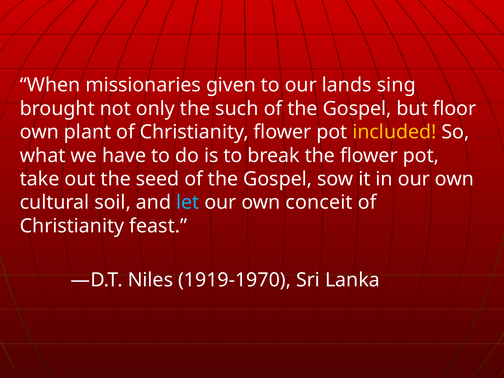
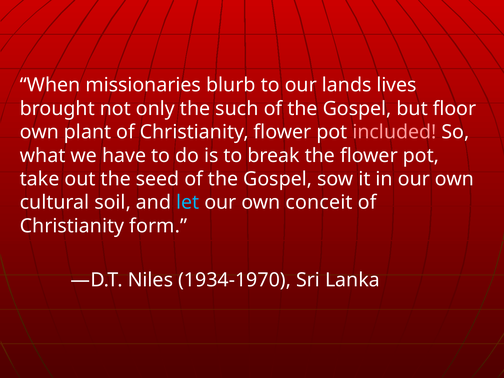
given: given -> blurb (231, 85)
sing: sing -> lives (396, 85)
included colour: yellow -> pink (394, 132)
feast: feast -> form (158, 226)
1919-1970: 1919-1970 -> 1934-1970 (235, 280)
